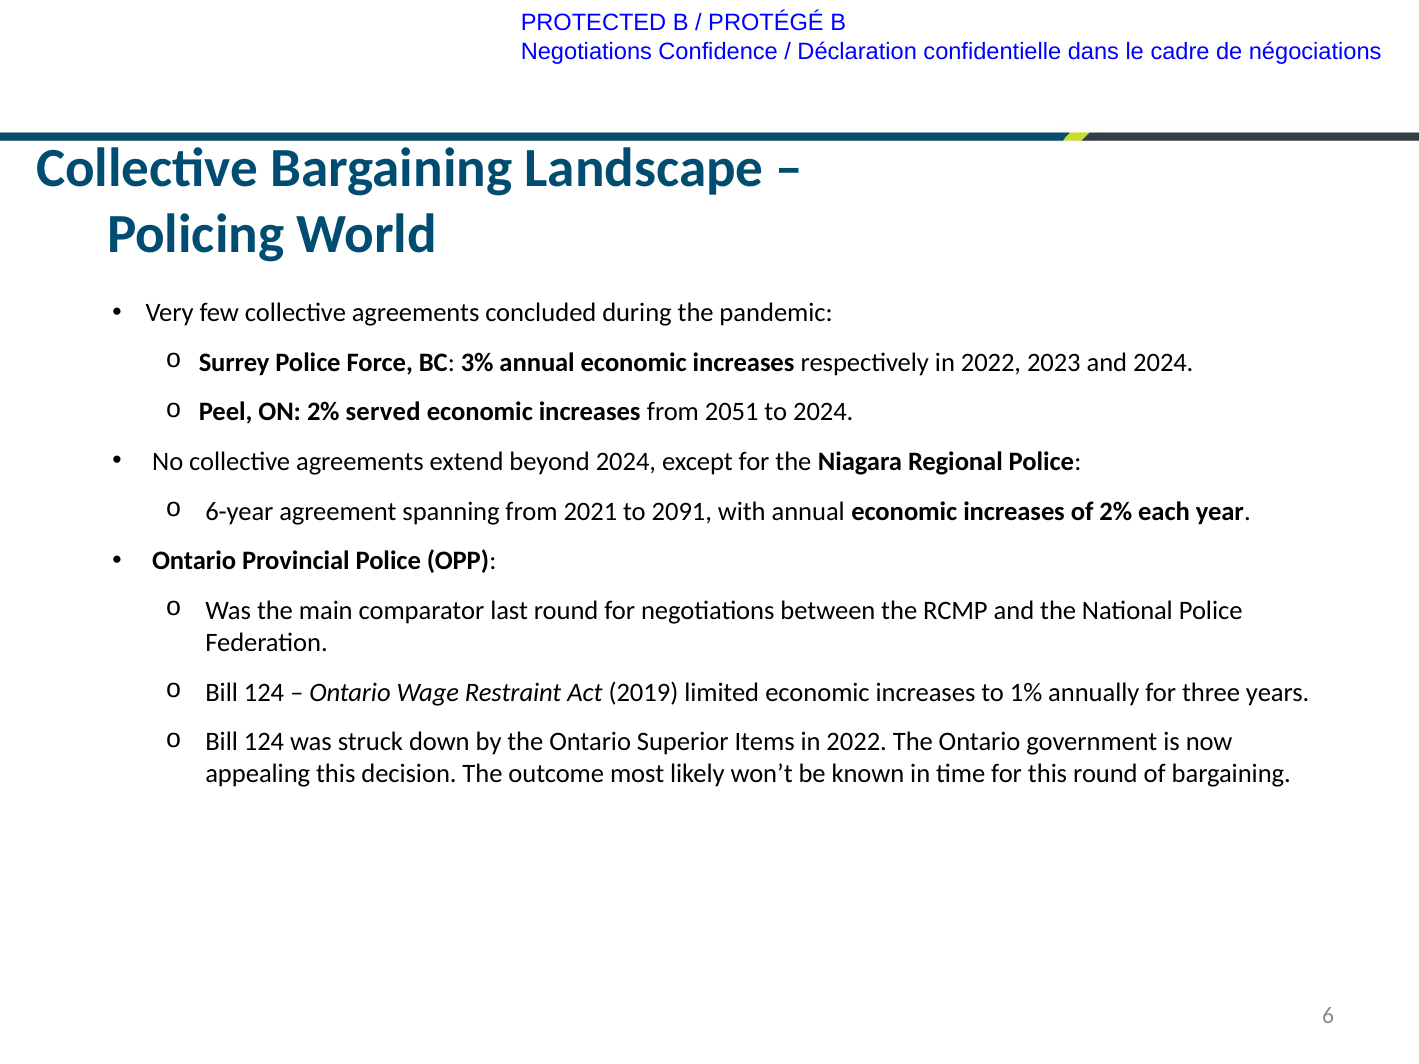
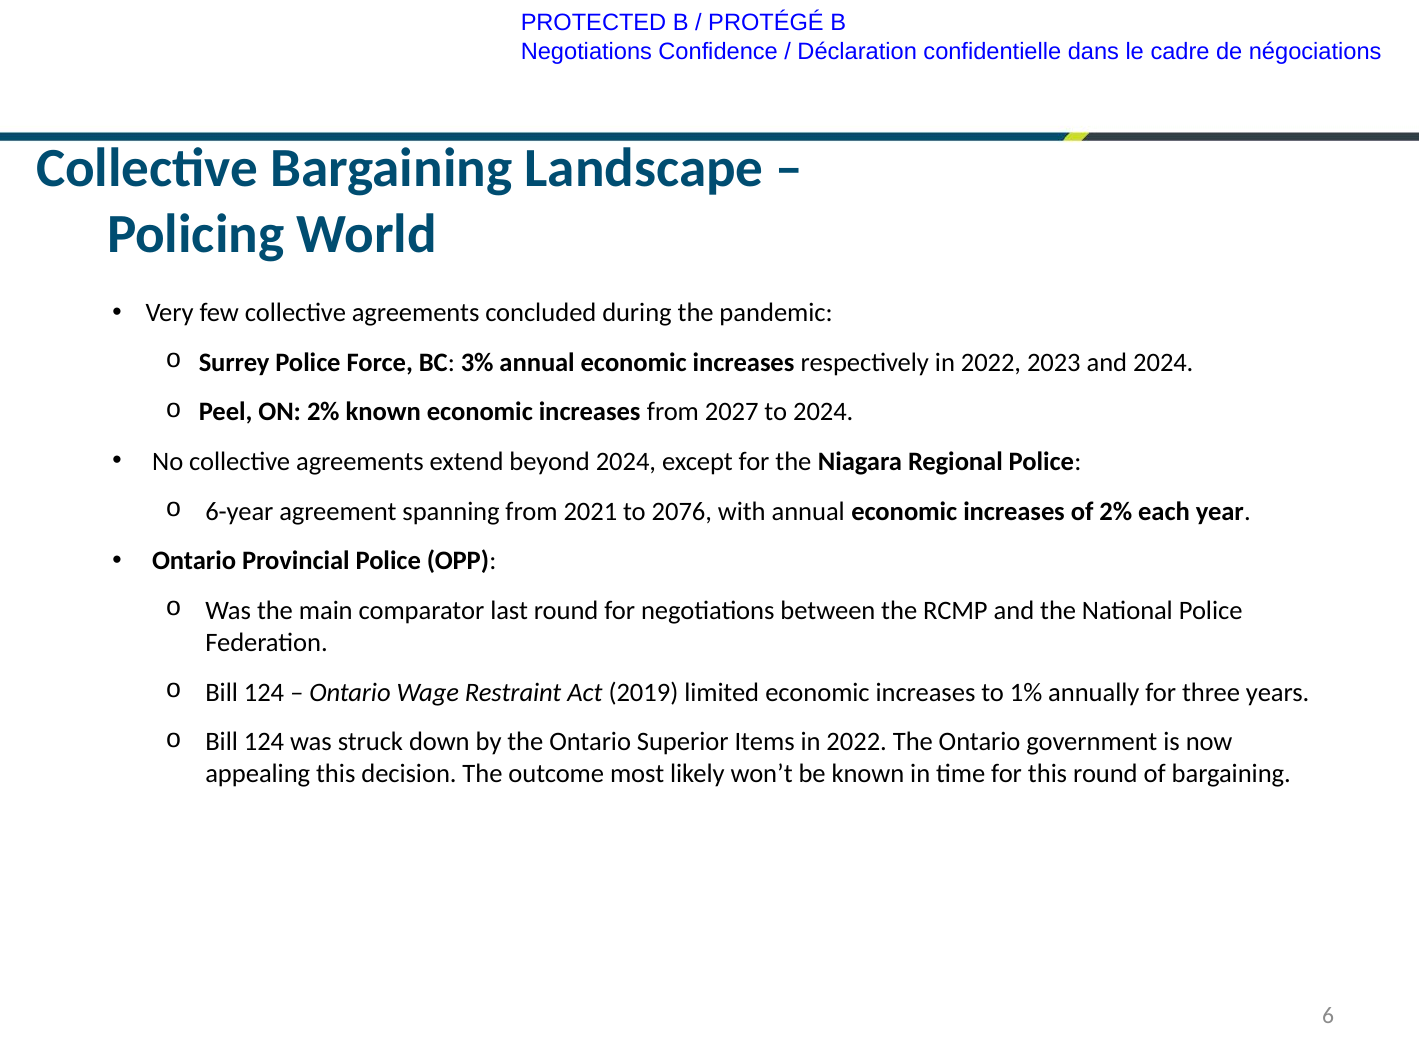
2% served: served -> known (383, 412)
2051: 2051 -> 2027 (732, 412)
2091: 2091 -> 2076 (682, 512)
